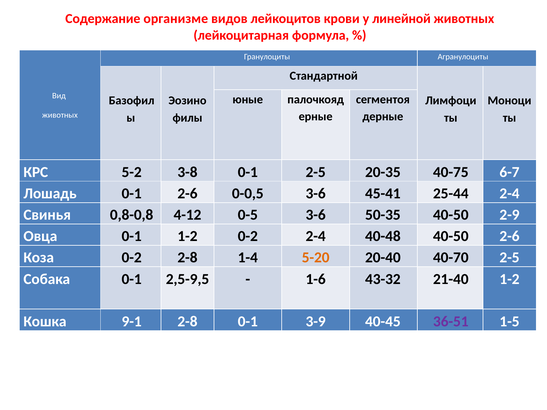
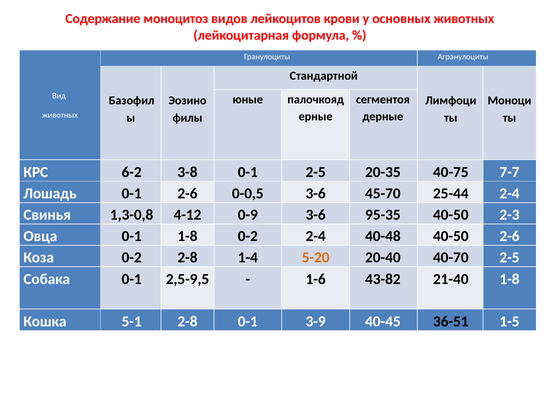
организме: организме -> моноцитоз (176, 19)
линейной: линейной -> основных (401, 19)
5-2: 5-2 -> 6-2 (132, 172)
6-7: 6-7 -> 7-7 (510, 172)
45-41: 45-41 -> 45-70 (383, 194)
0,8-0,8: 0,8-0,8 -> 1,3-0,8 (132, 215)
0-5: 0-5 -> 0-9 (248, 215)
50-35: 50-35 -> 95-35 (383, 215)
2-9: 2-9 -> 2-3 (510, 215)
0-1 1-2: 1-2 -> 1-8 (187, 236)
43-32: 43-32 -> 43-82 (383, 279)
21-40 1-2: 1-2 -> 1-8 (510, 279)
9-1: 9-1 -> 5-1 (132, 322)
36-51 colour: purple -> black (451, 322)
